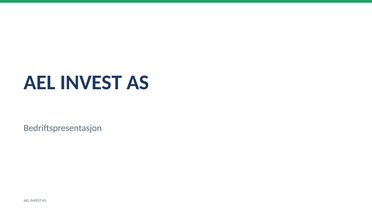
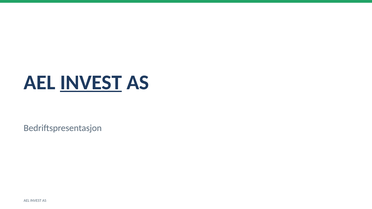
INVEST underline: none -> present (91, 83)
